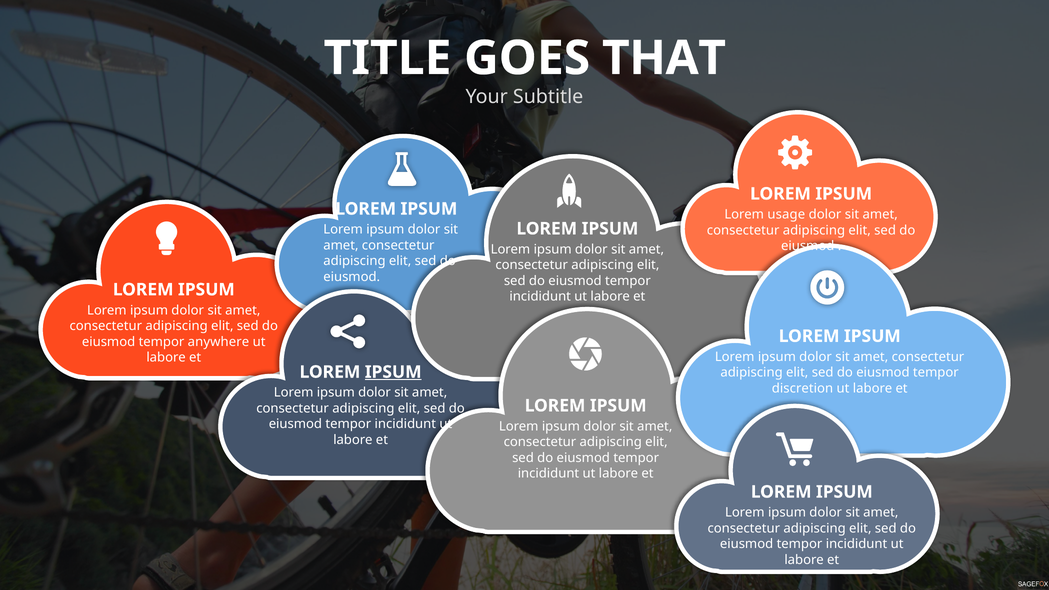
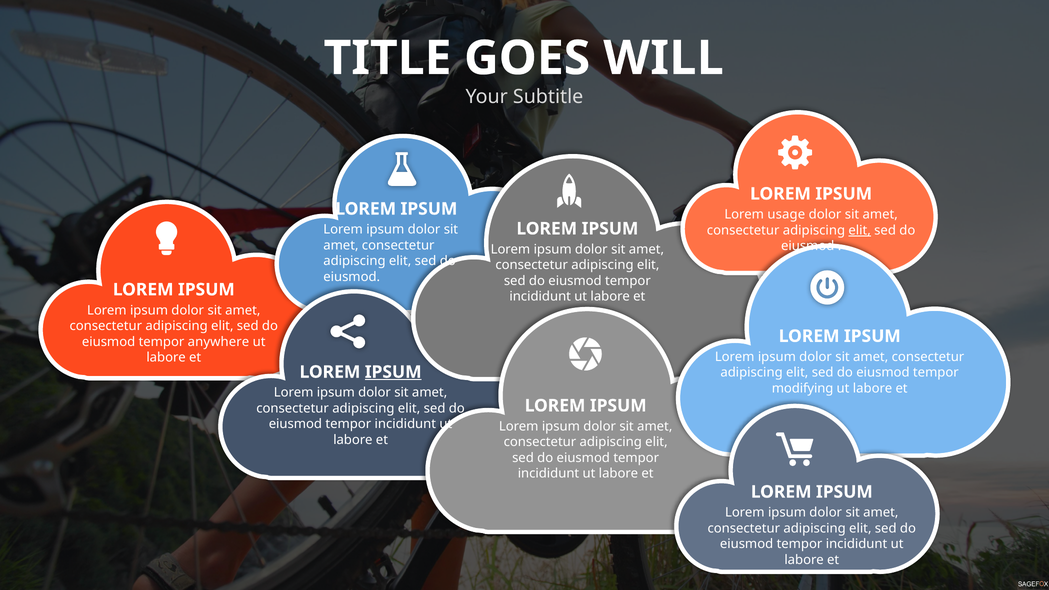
THAT: THAT -> WILL (664, 58)
elit underline: none -> present (860, 230)
discretion: discretion -> modifying (803, 388)
